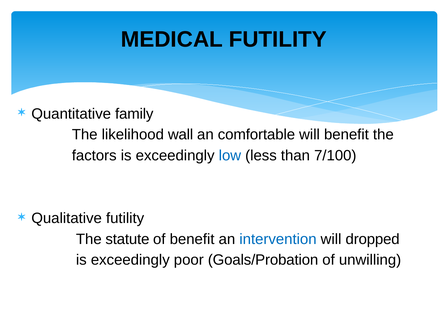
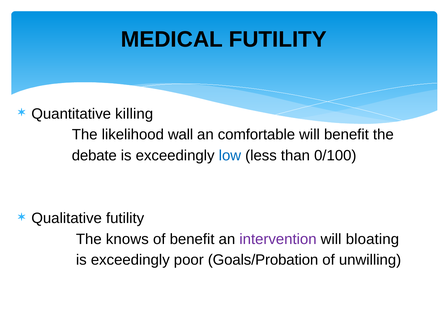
family: family -> killing (134, 114)
factors: factors -> debate (94, 156)
7/100: 7/100 -> 0/100 (335, 156)
statute: statute -> knows (127, 239)
intervention colour: blue -> purple (278, 239)
dropped: dropped -> bloating (372, 239)
